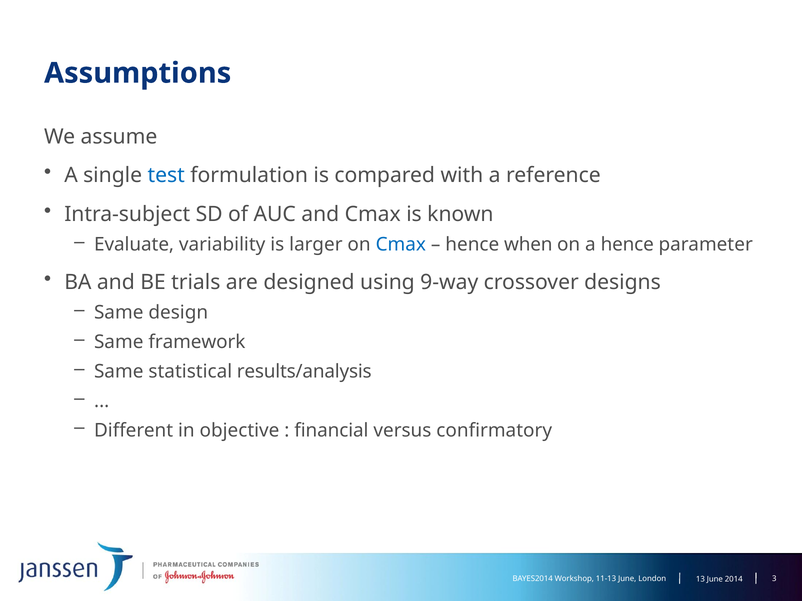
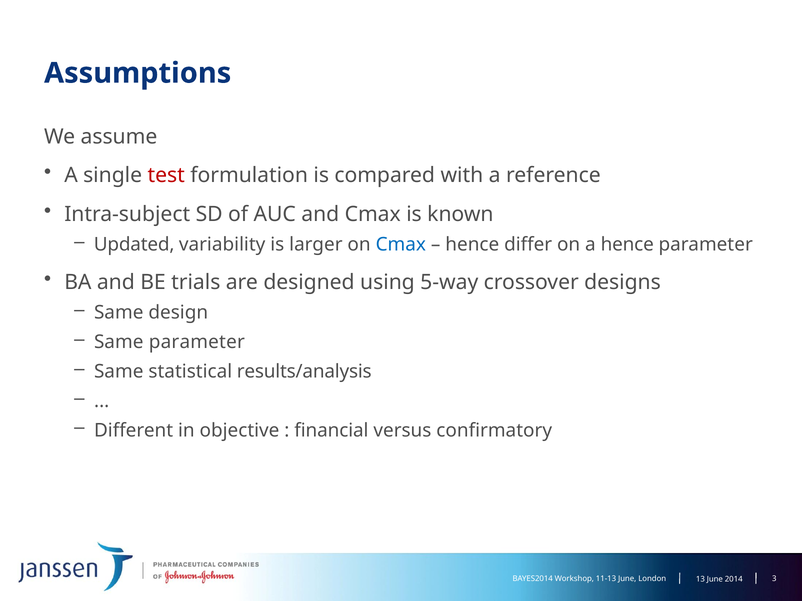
test colour: blue -> red (166, 175)
Evaluate: Evaluate -> Updated (134, 245)
when: when -> differ (528, 245)
9-way: 9-way -> 5-way (449, 282)
Same framework: framework -> parameter (197, 342)
